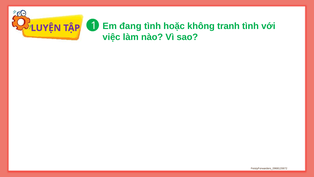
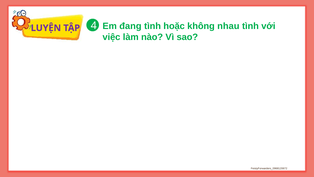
1: 1 -> 4 (94, 26)
tranh: tranh -> nhau (228, 26)
